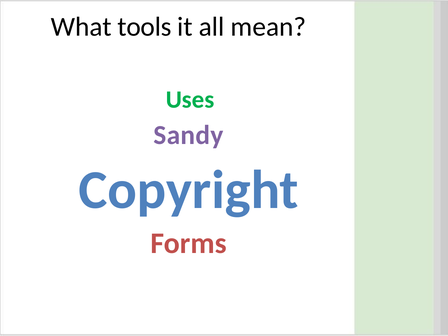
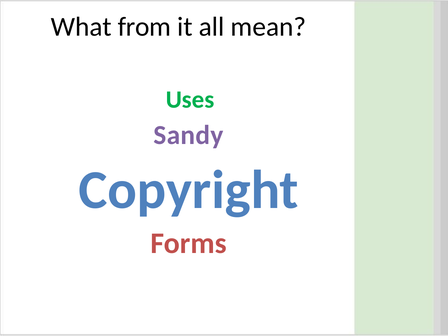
tools: tools -> from (144, 27)
